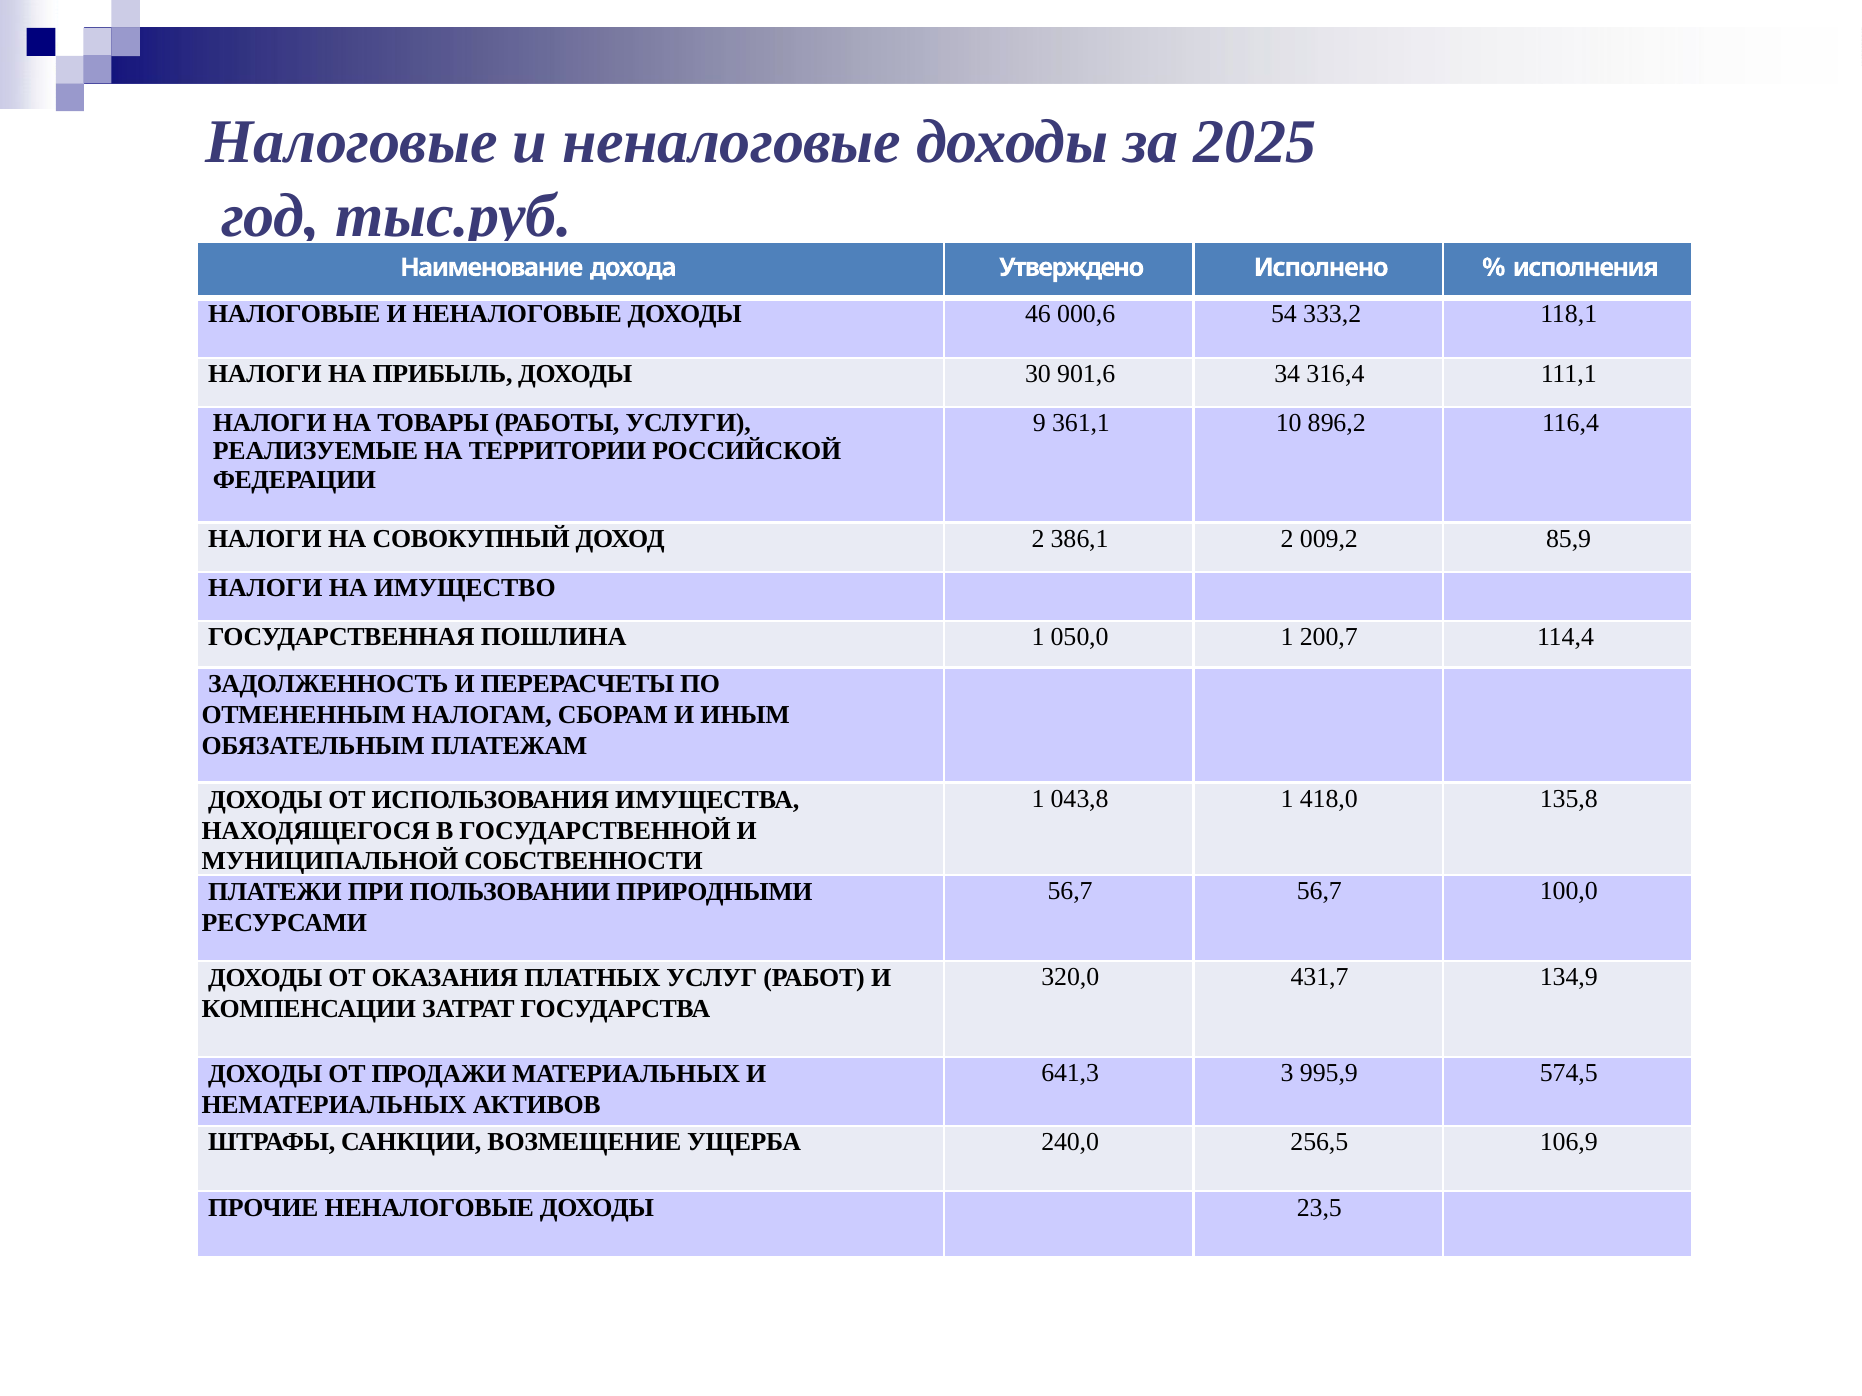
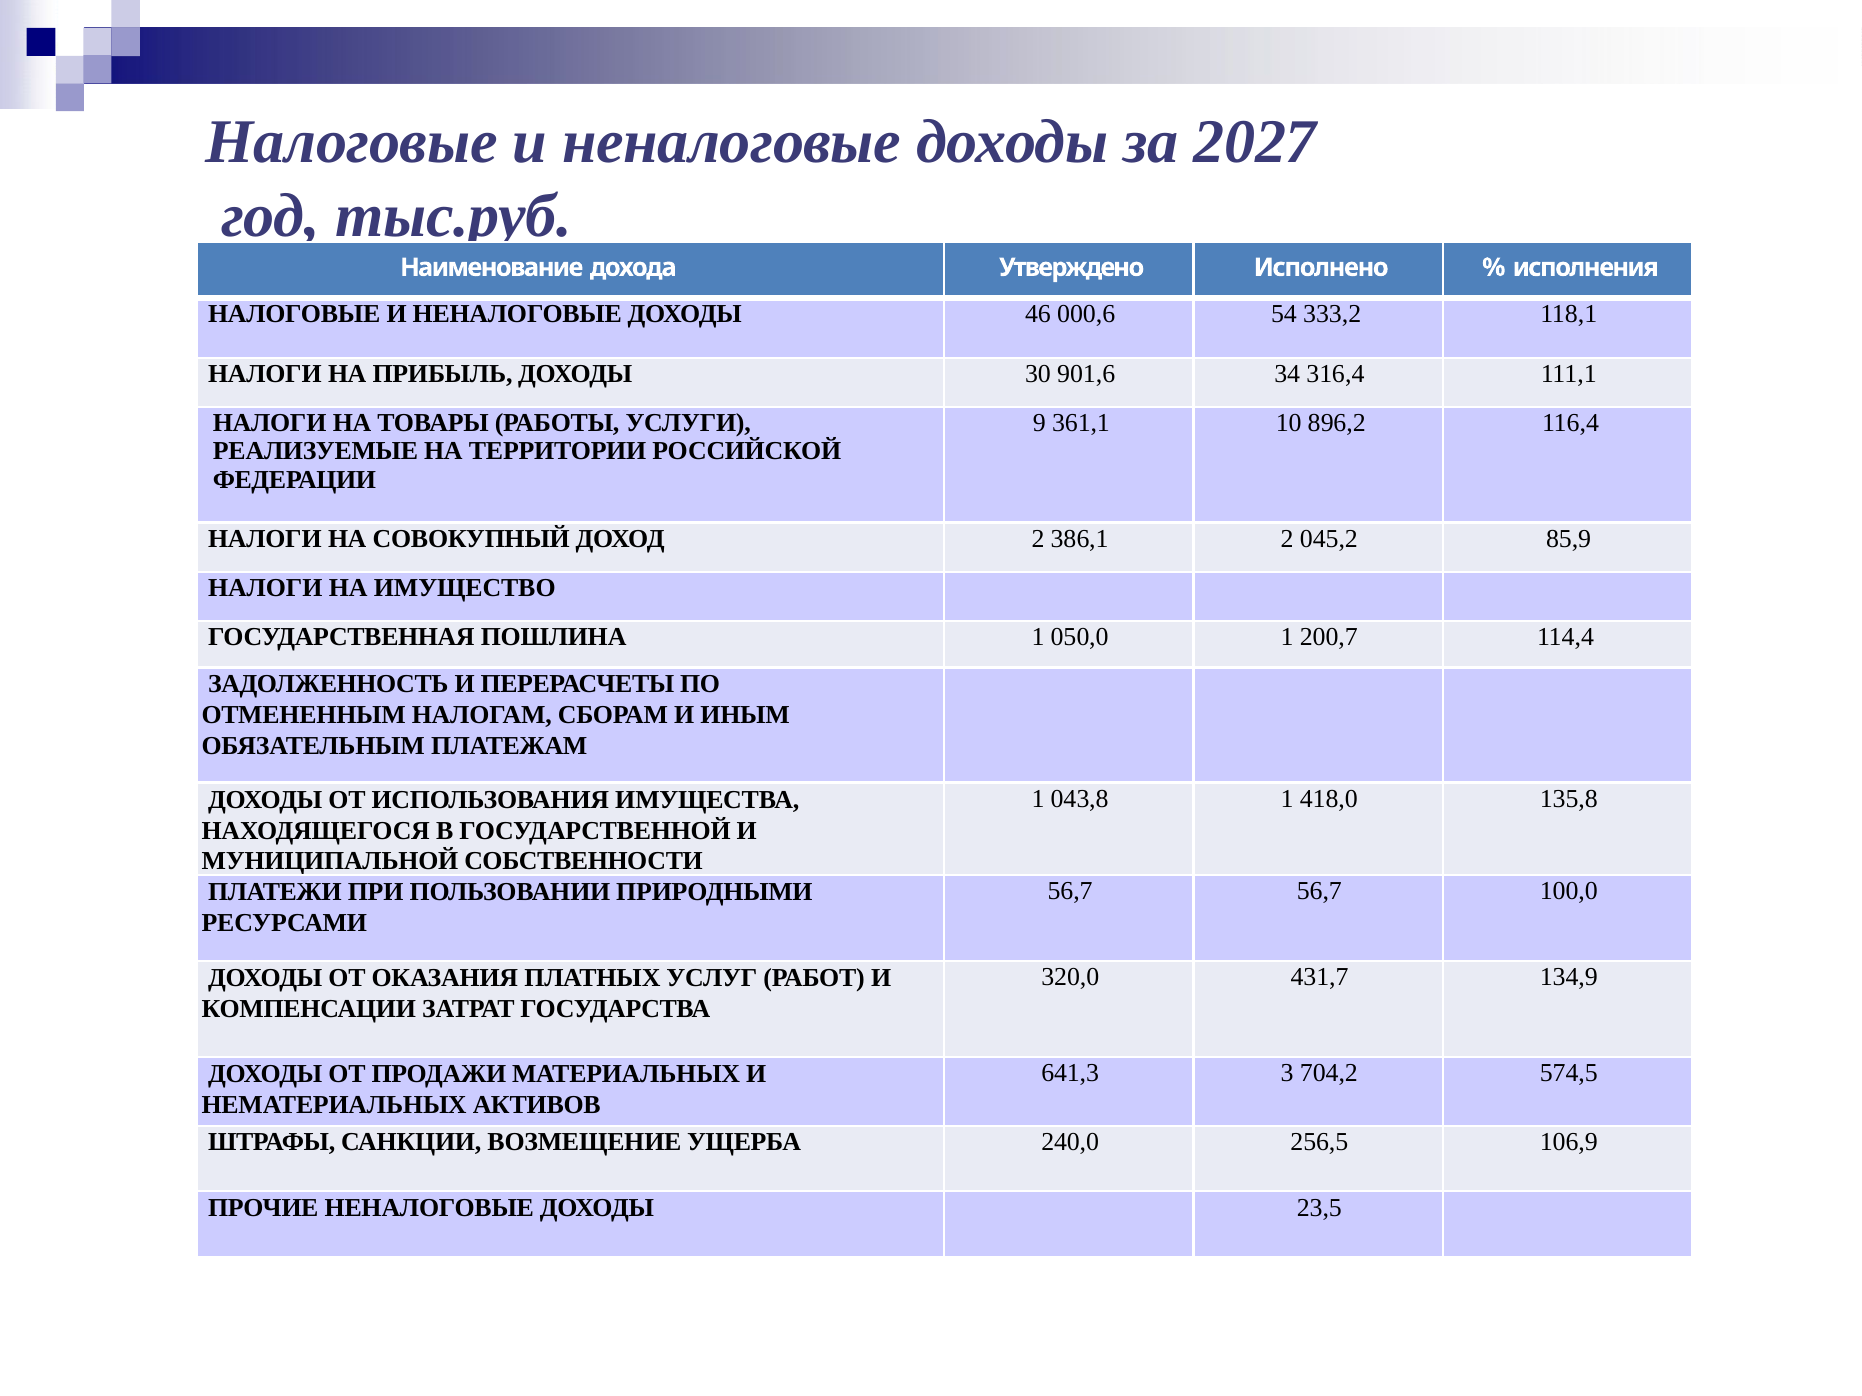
2025: 2025 -> 2027 (1255, 142)
009,2: 009,2 -> 045,2 (1329, 539)
995,9: 995,9 -> 704,2 (1329, 1073)
